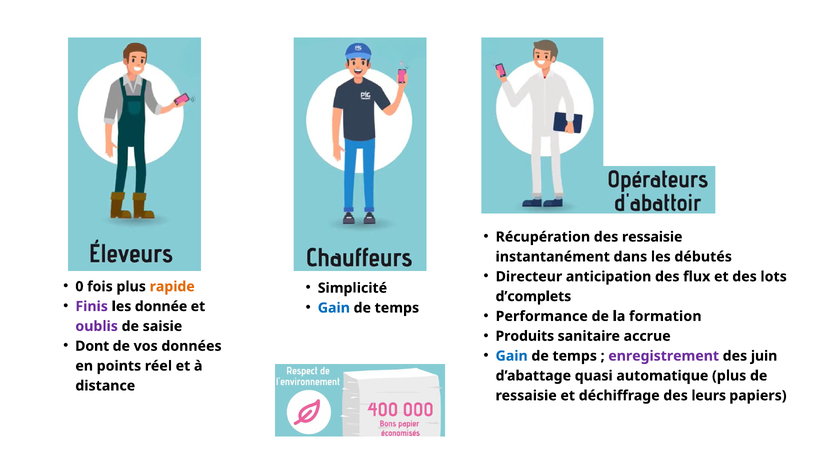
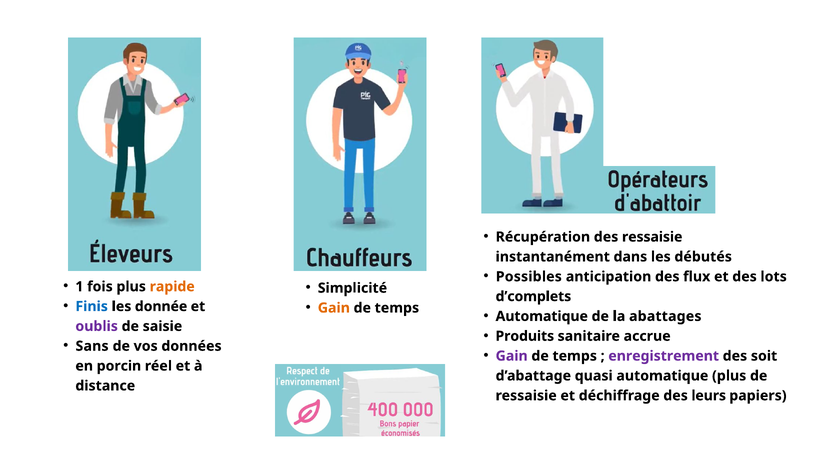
Directeur: Directeur -> Possibles (529, 277)
0: 0 -> 1 (79, 287)
Finis colour: purple -> blue (92, 307)
Gain colour: blue -> orange (334, 308)
Performance: Performance -> Automatique (542, 317)
formation: formation -> abattages (665, 317)
Dont: Dont -> Sans (92, 347)
Gain colour: blue -> purple (512, 356)
juin: juin -> soit (764, 356)
points: points -> porcin (119, 366)
